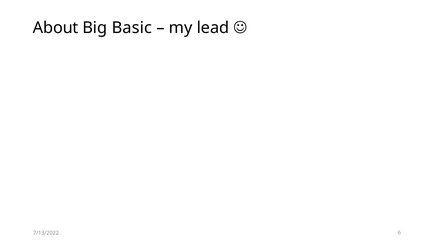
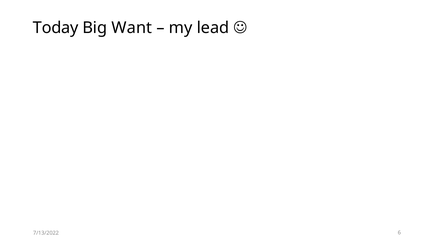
About: About -> Today (56, 28)
Basic: Basic -> Want (132, 28)
